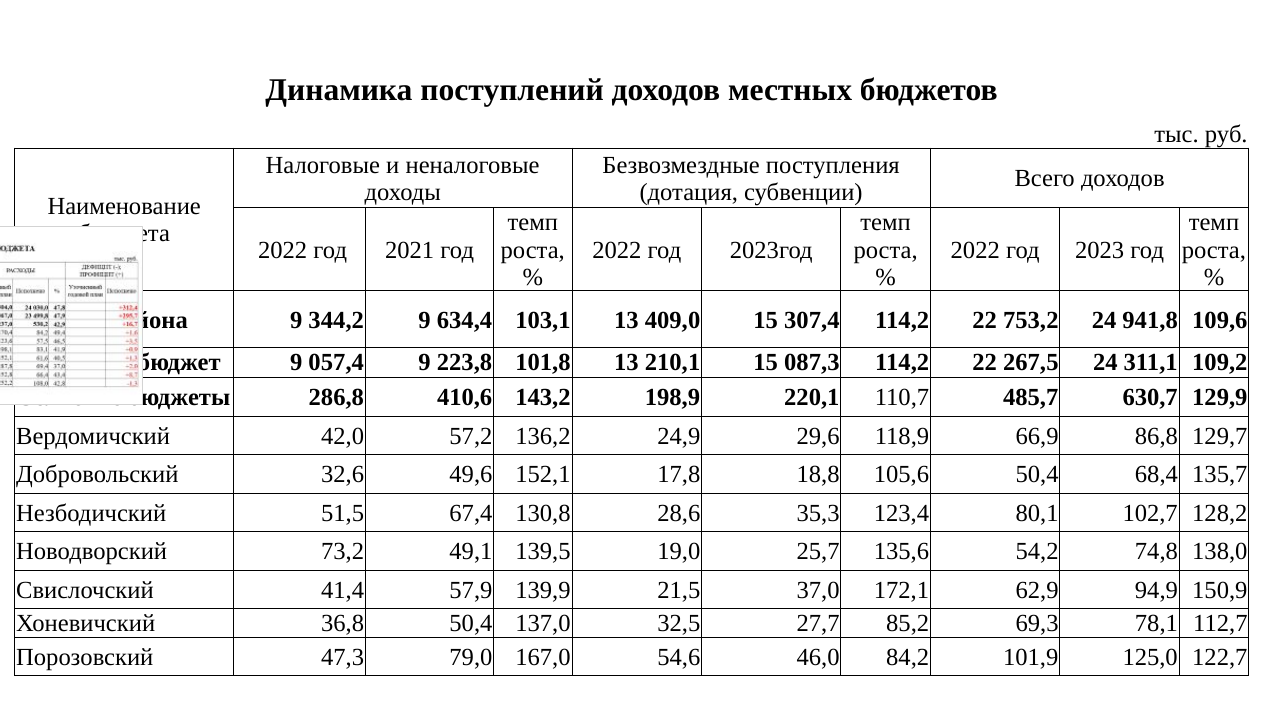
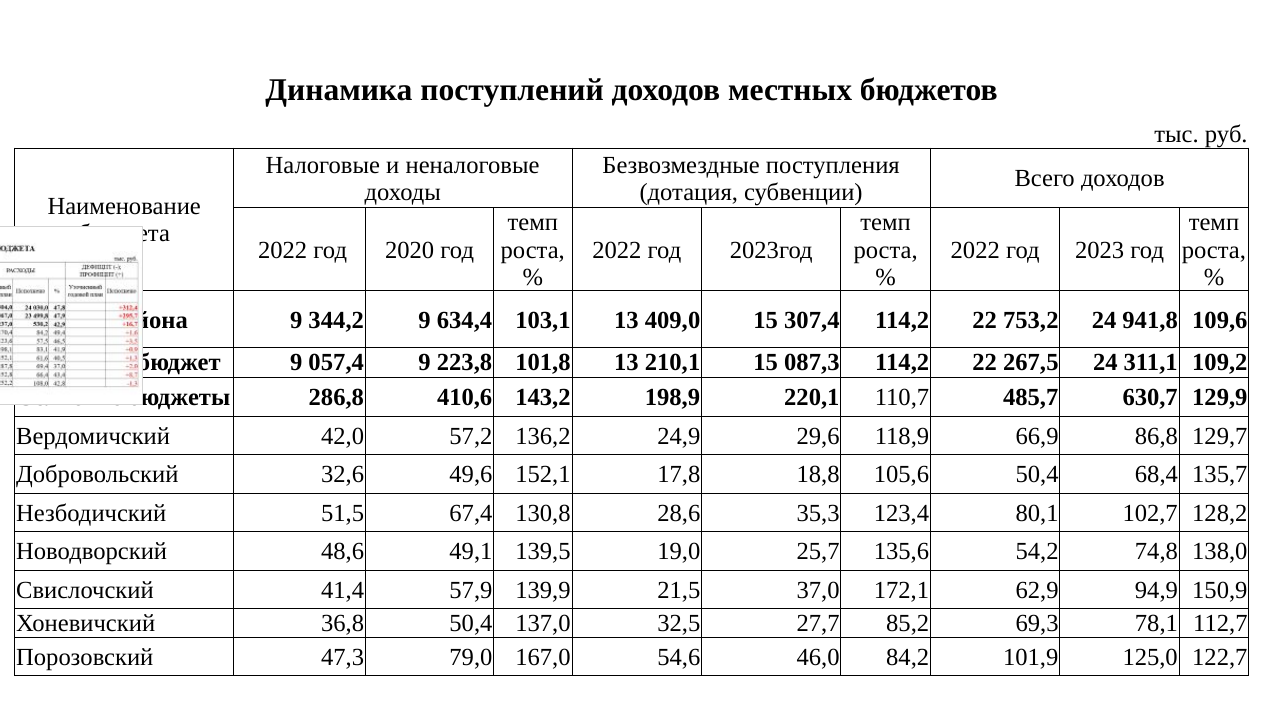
2021: 2021 -> 2020 (410, 250)
73,2: 73,2 -> 48,6 (343, 552)
